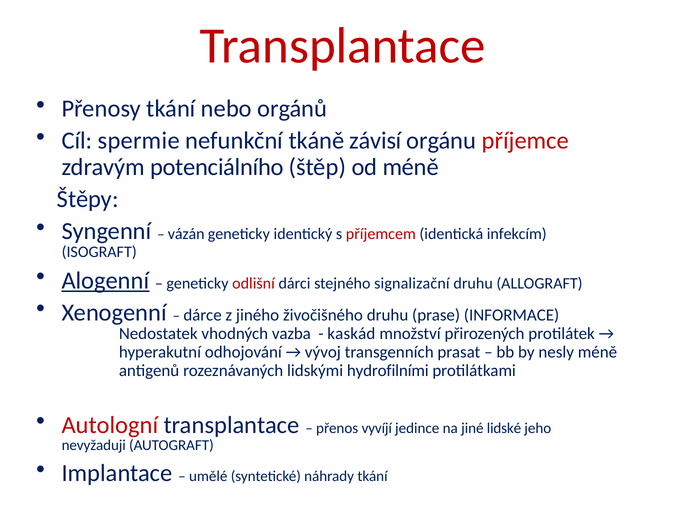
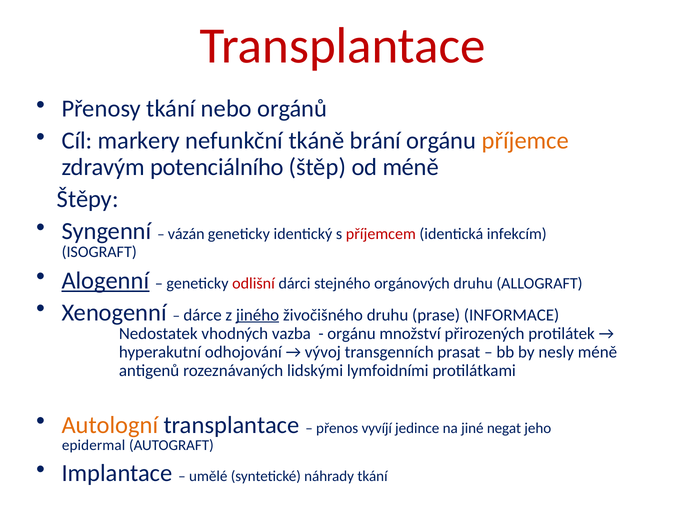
spermie: spermie -> markery (139, 141)
závisí: závisí -> brání (375, 141)
příjemce colour: red -> orange (525, 141)
signalizační: signalizační -> orgánových (412, 283)
jiného underline: none -> present (258, 314)
kaskád: kaskád -> orgánu (351, 333)
hydrofilními: hydrofilními -> lymfoidními (388, 370)
Autologní colour: red -> orange (110, 424)
lidské: lidské -> negat (504, 428)
nevyžaduji: nevyžaduji -> epidermal (94, 445)
